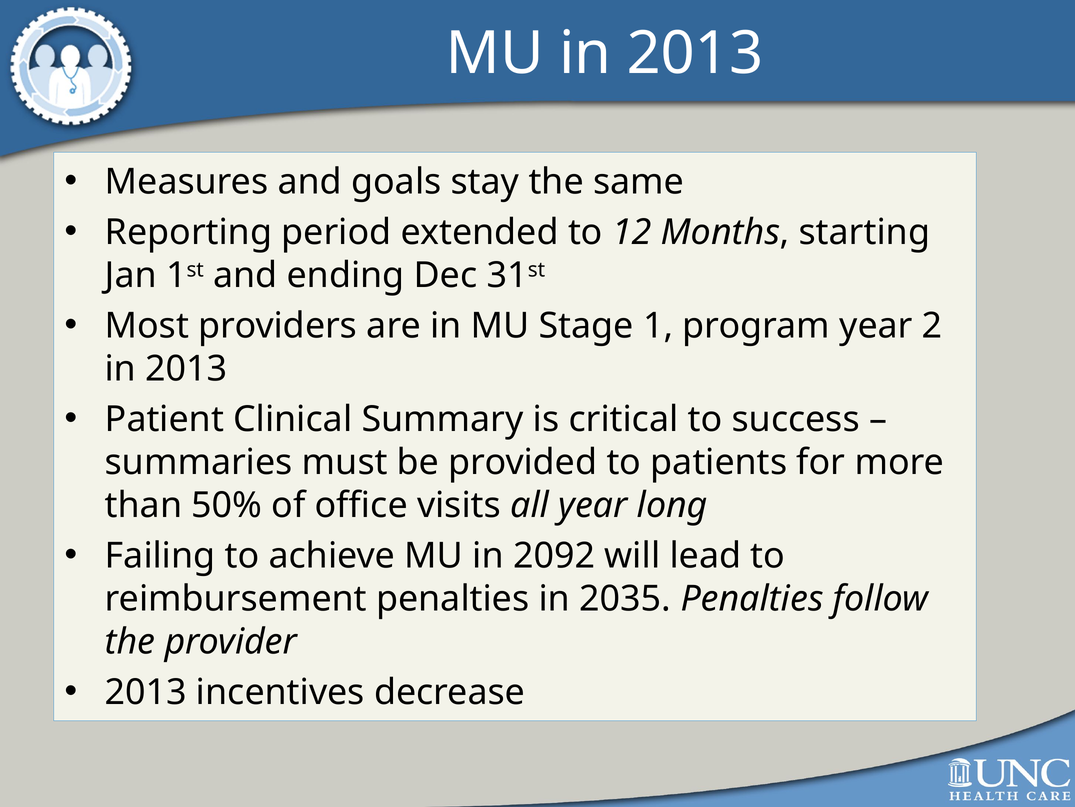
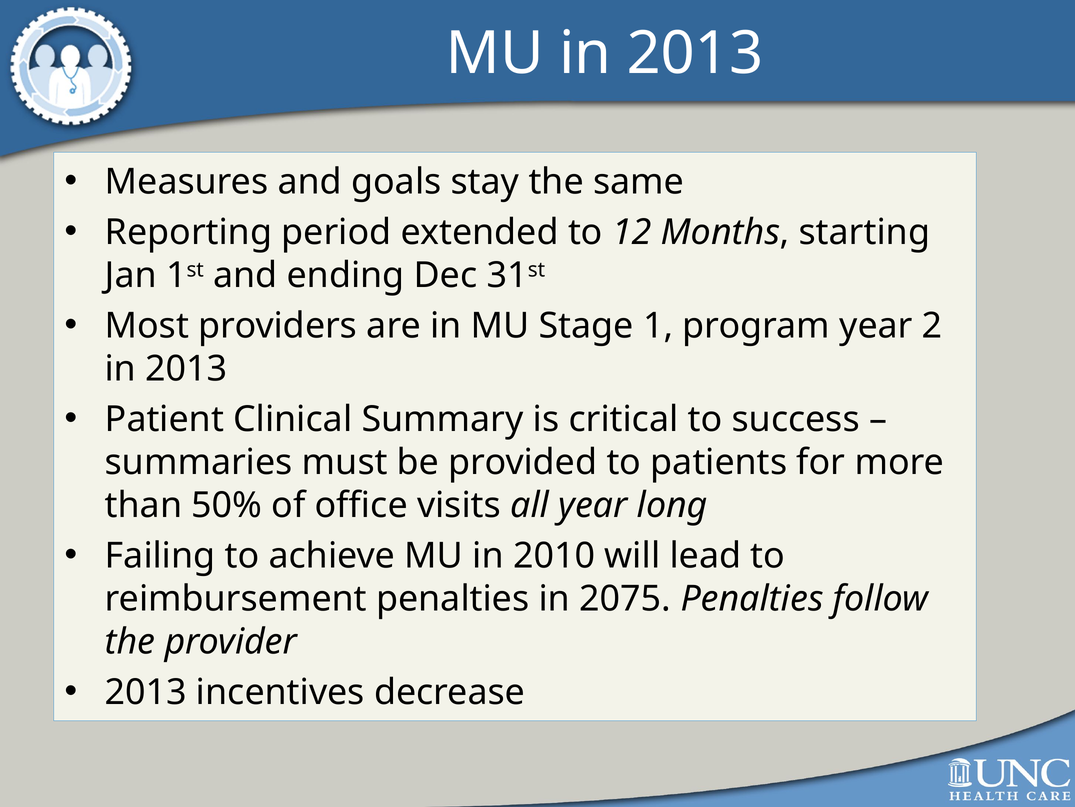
2092: 2092 -> 2010 (554, 555)
2035: 2035 -> 2075 (625, 598)
